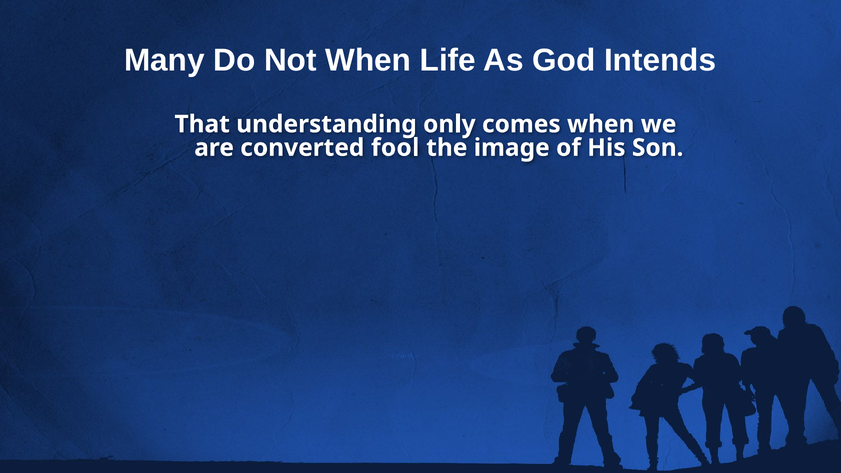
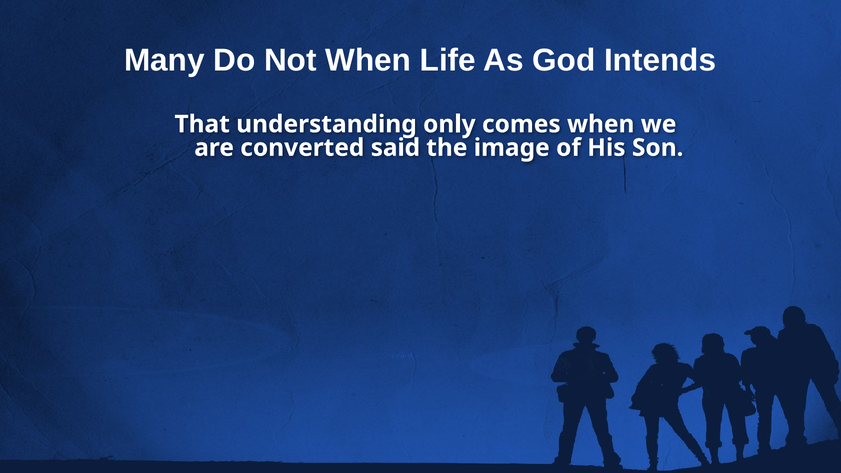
fool: fool -> said (395, 148)
